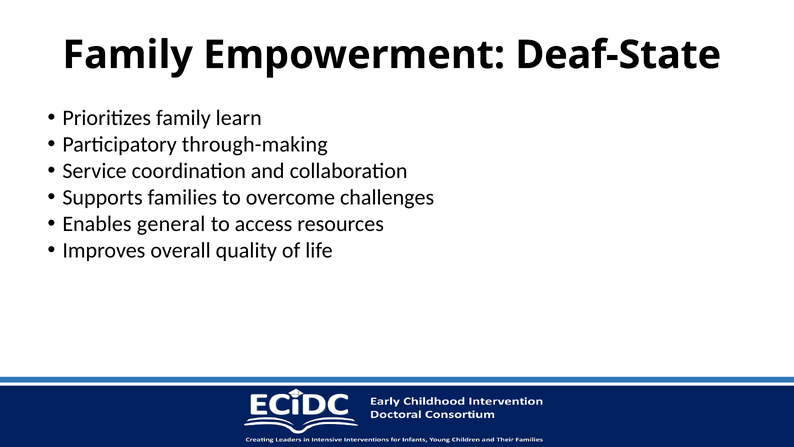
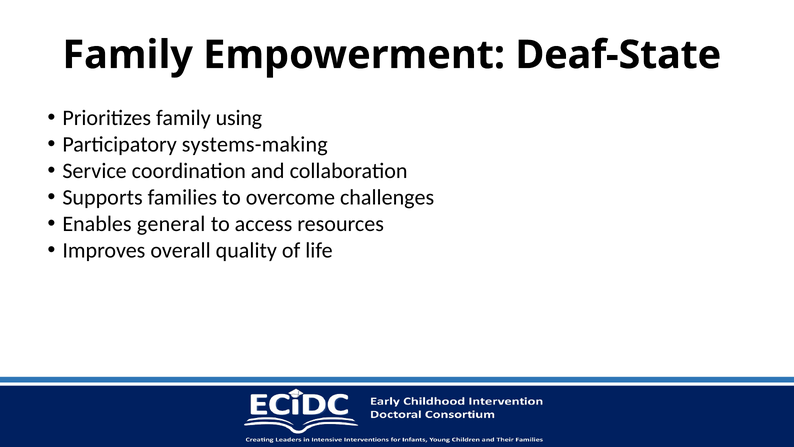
learn: learn -> using (239, 118)
through-making: through-making -> systems-making (255, 144)
